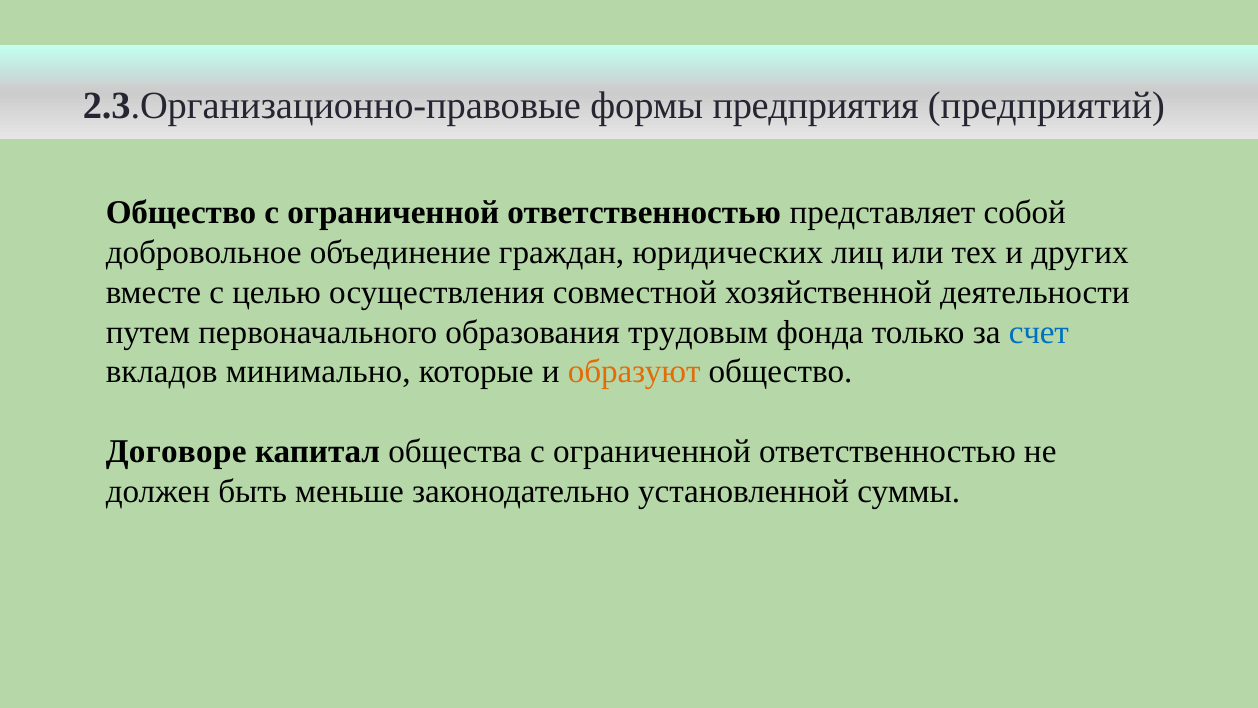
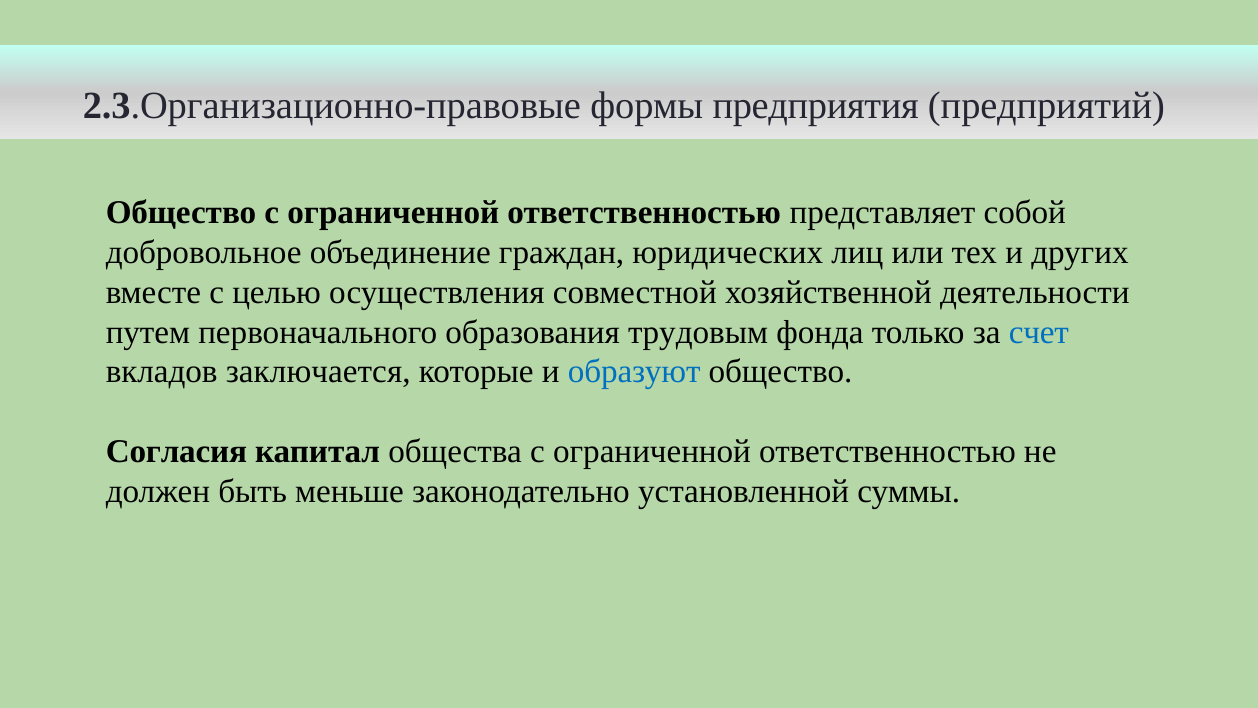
минимально: минимально -> заключается (318, 372)
образуют colour: orange -> blue (634, 372)
Договоре: Договоре -> Согласия (176, 451)
